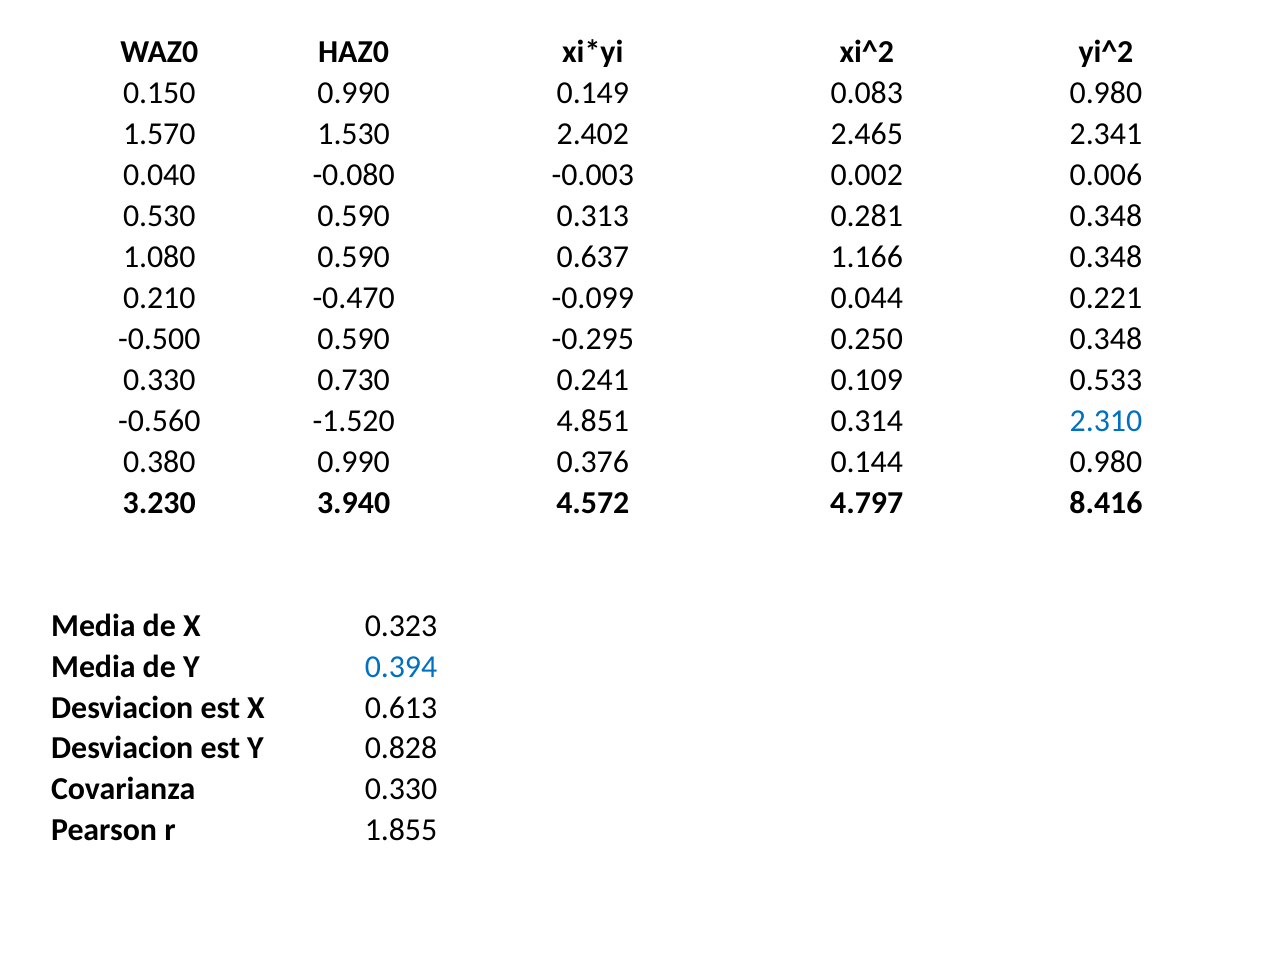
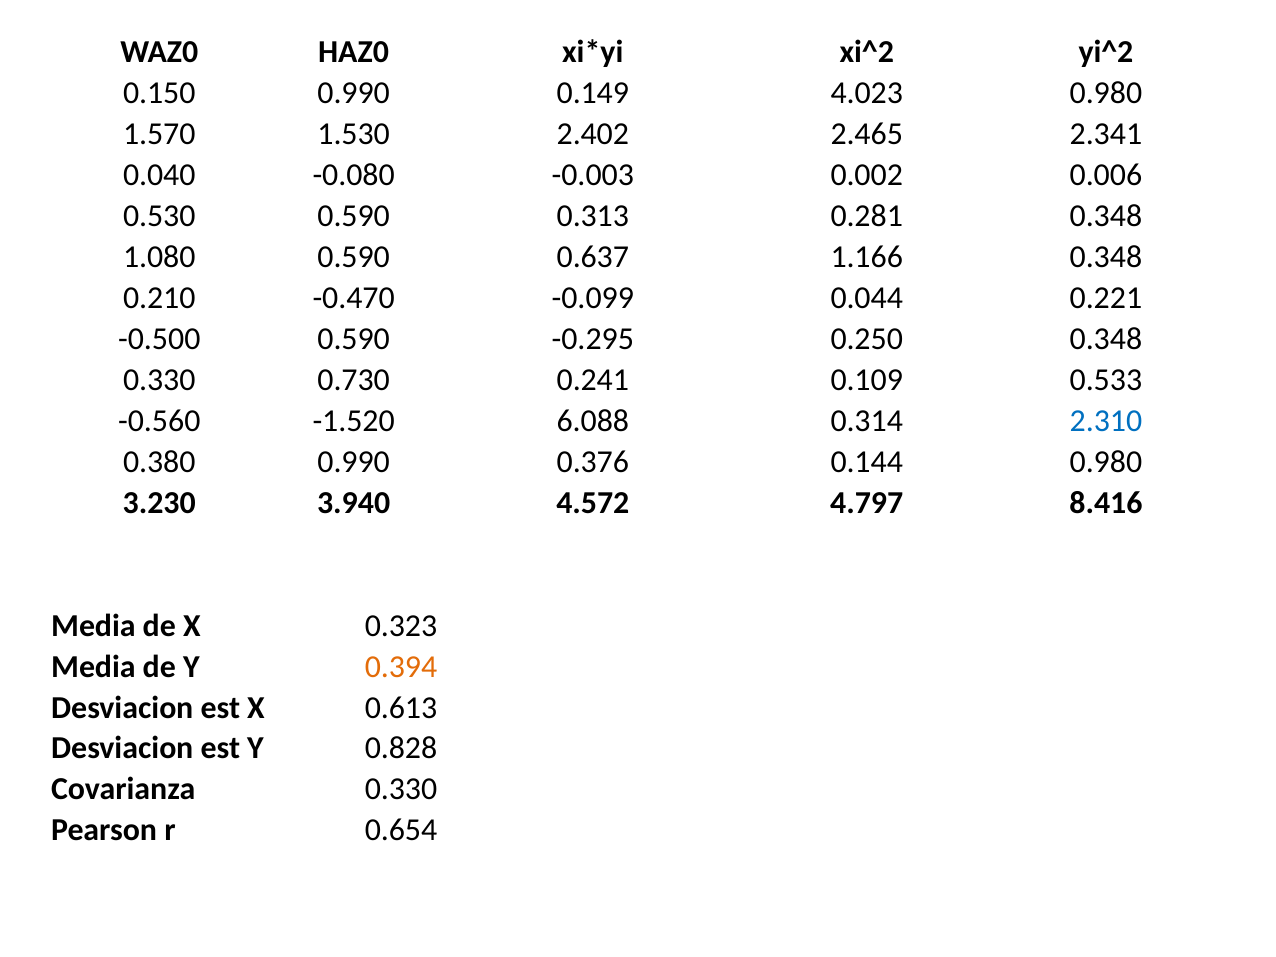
0.083: 0.083 -> 4.023 (867, 93)
4.851: 4.851 -> 6.088 (593, 421)
0.394 colour: blue -> orange (401, 667)
1.855: 1.855 -> 0.654 (401, 830)
